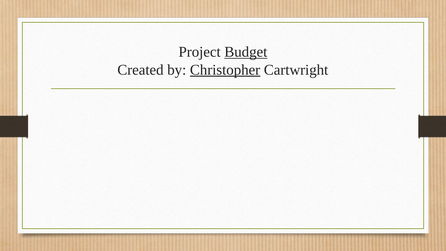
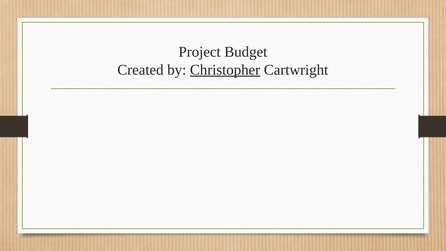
Budget underline: present -> none (246, 52)
